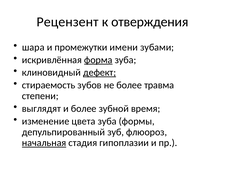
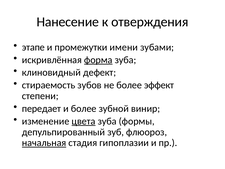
Рецензент: Рецензент -> Нанесение (68, 22)
шара: шара -> этапе (33, 47)
дефект underline: present -> none (100, 72)
травма: травма -> эффект (159, 85)
выглядят: выглядят -> передает (41, 108)
время: время -> винир (146, 108)
цвета underline: none -> present (84, 121)
